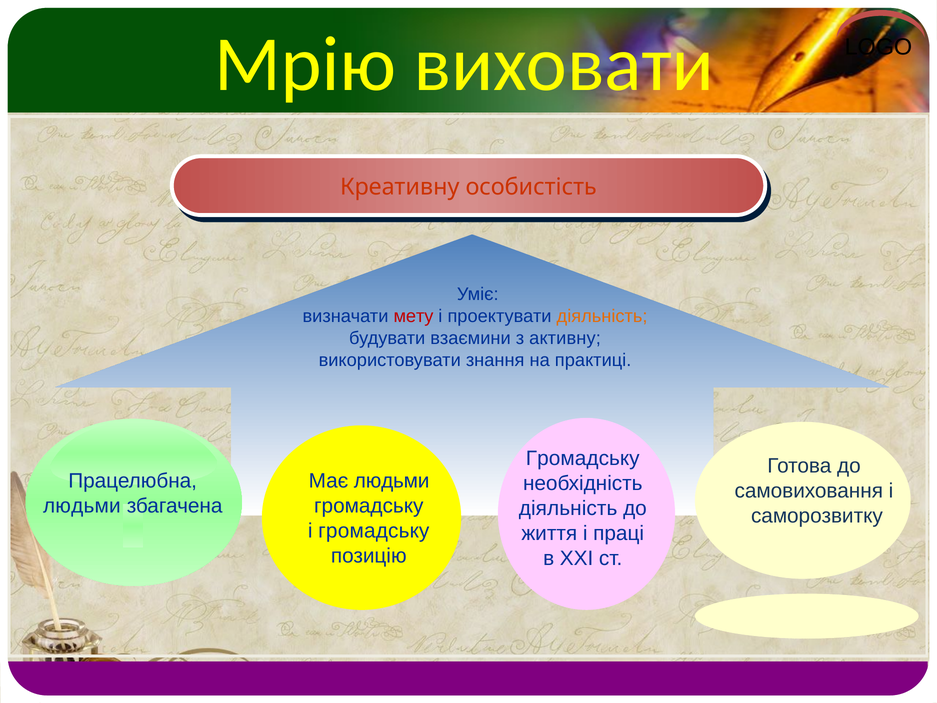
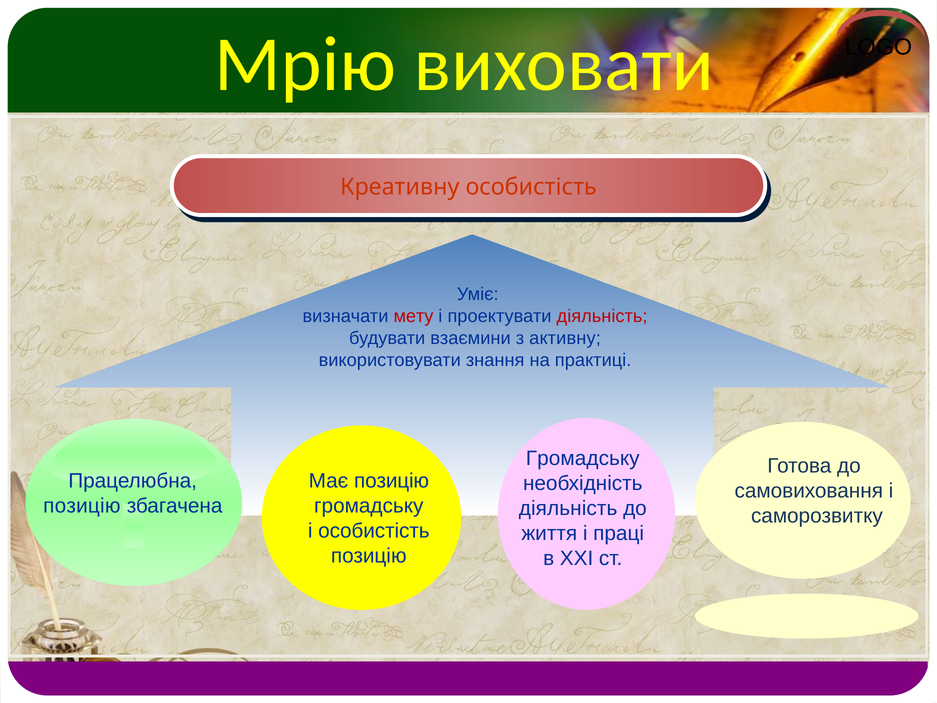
діяльність colour: orange -> red (602, 316)
Має людьми: людьми -> позицію (392, 481)
людьми: людьми -> позицію (82, 505)
і громадську: громадську -> особистість (374, 530)
